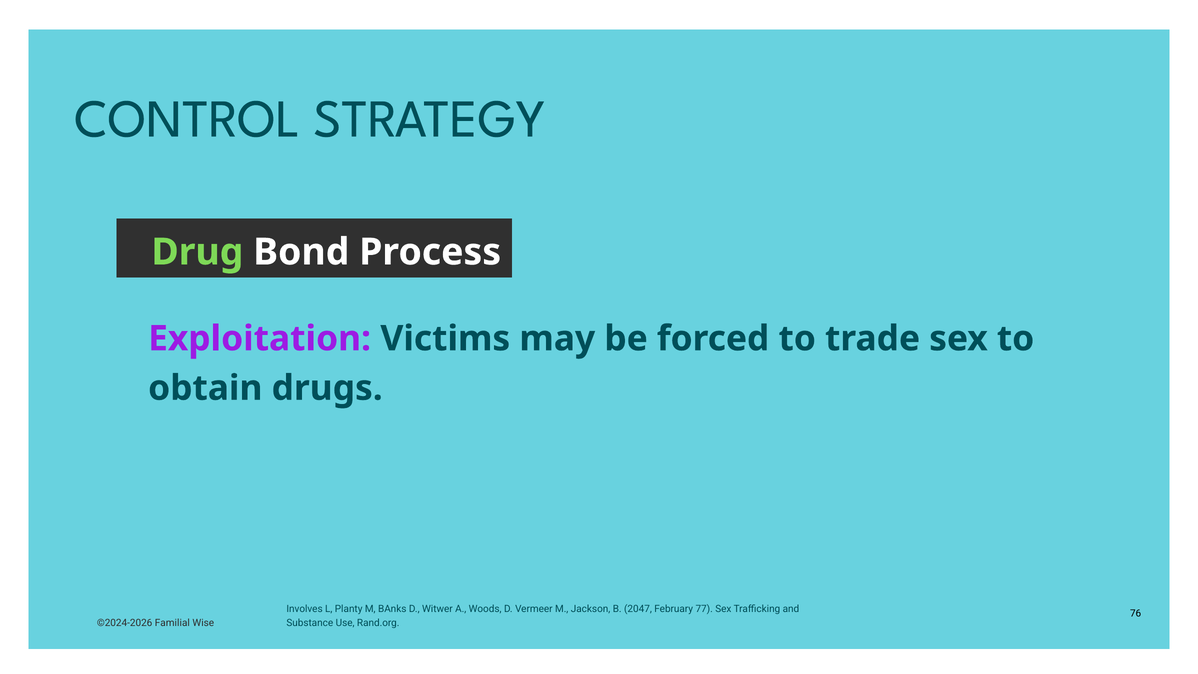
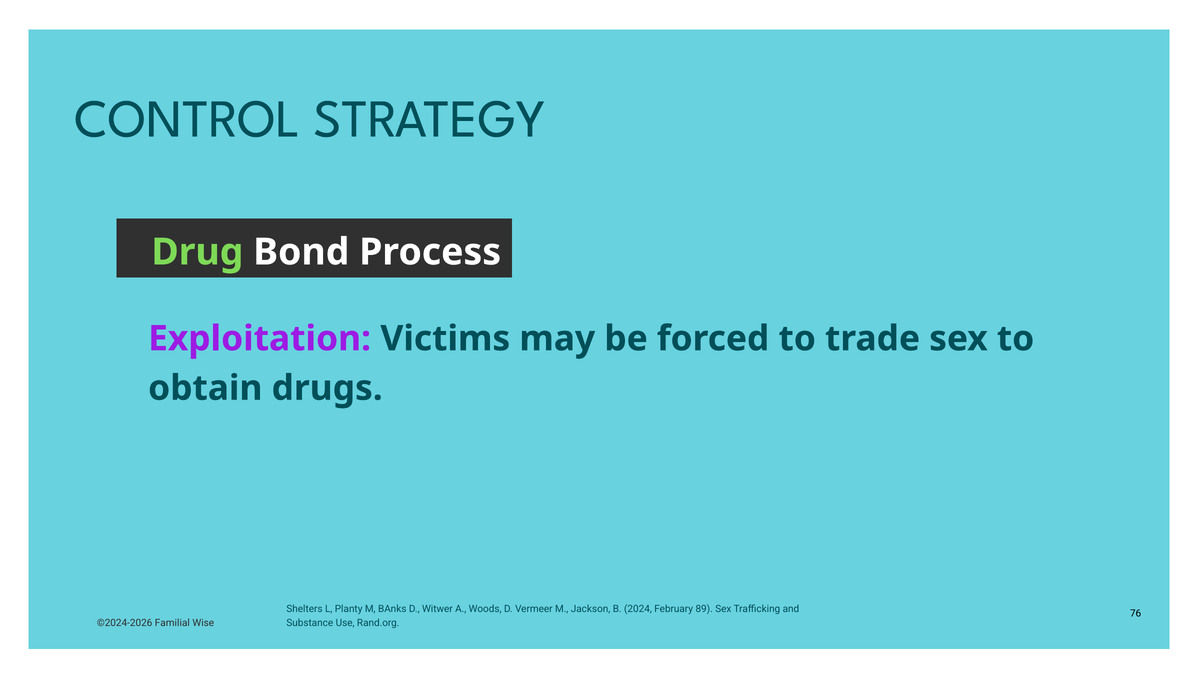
Involves: Involves -> Shelters (305, 609)
2047: 2047 -> 2024 (638, 609)
77: 77 -> 89 (704, 609)
